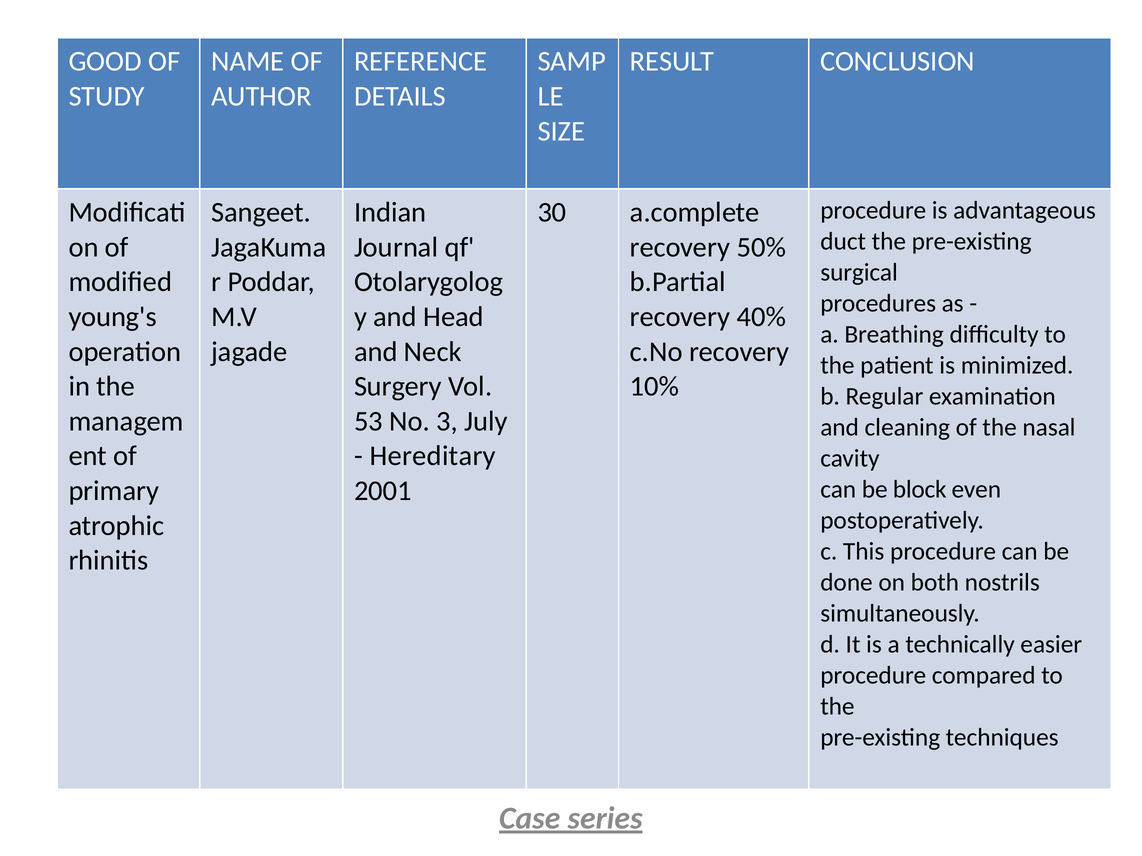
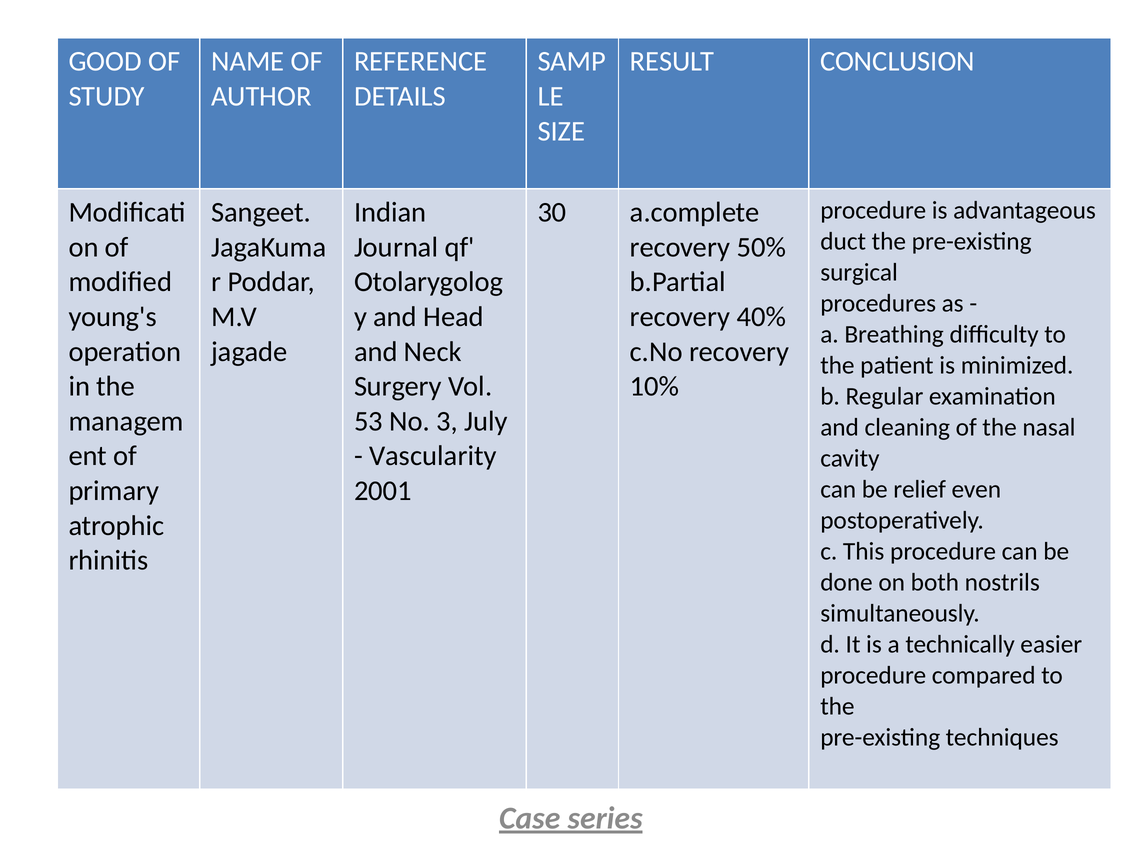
Hereditary: Hereditary -> Vascularity (433, 456)
block: block -> relief (920, 490)
